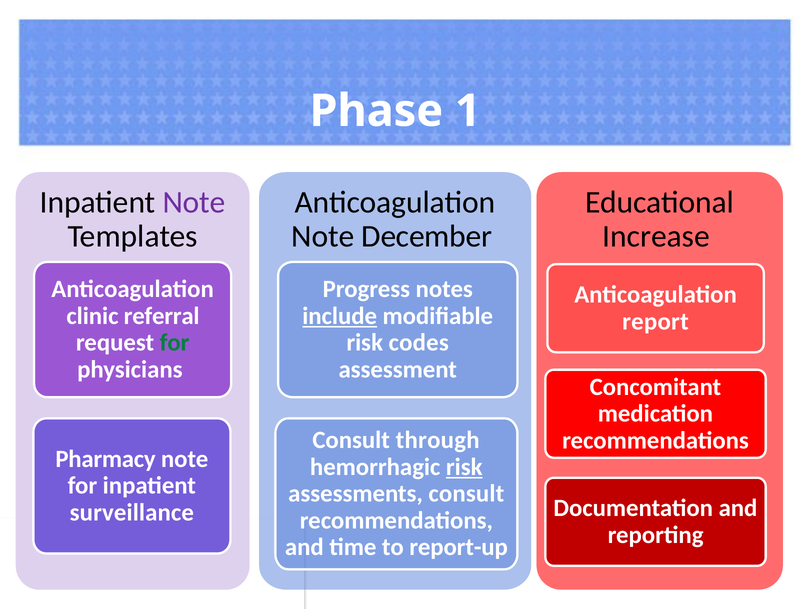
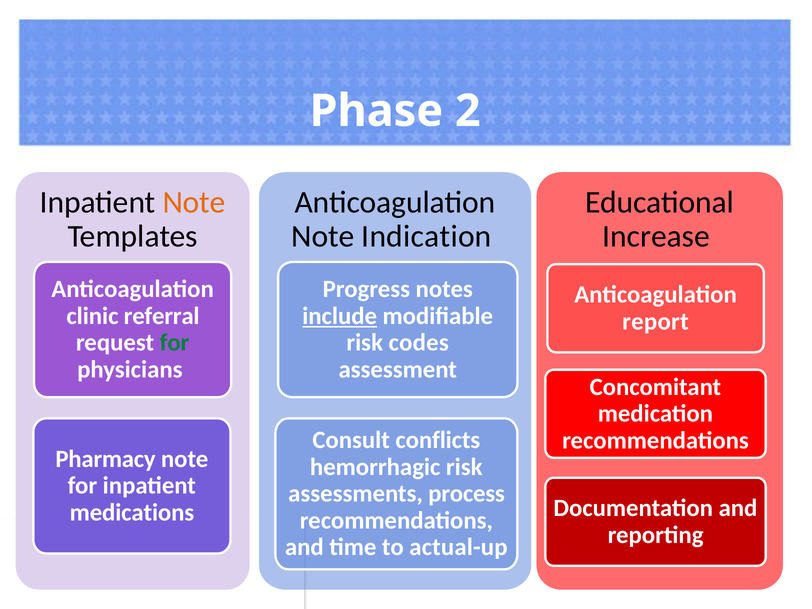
1: 1 -> 2 (468, 111)
Note colour: purple -> orange (194, 202)
December: December -> Indication (426, 237)
through: through -> conflicts (438, 440)
risk underline: present -> none (464, 467)
assessments consult: consult -> process (467, 494)
surveillance: surveillance -> medications (132, 513)
report-up: report-up -> actual-up (458, 547)
